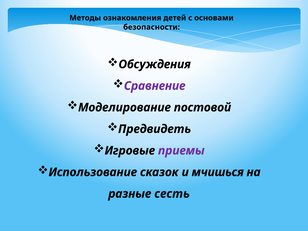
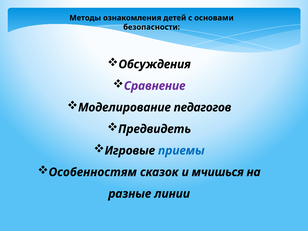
постовой: постовой -> педагогов (203, 107)
приемы colour: purple -> blue (181, 151)
Использование: Использование -> Особенностям (93, 172)
сесть: сесть -> линии (172, 194)
